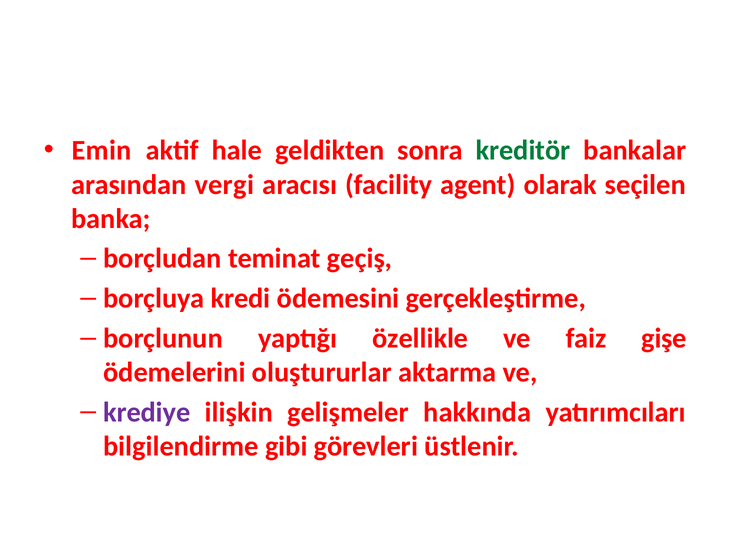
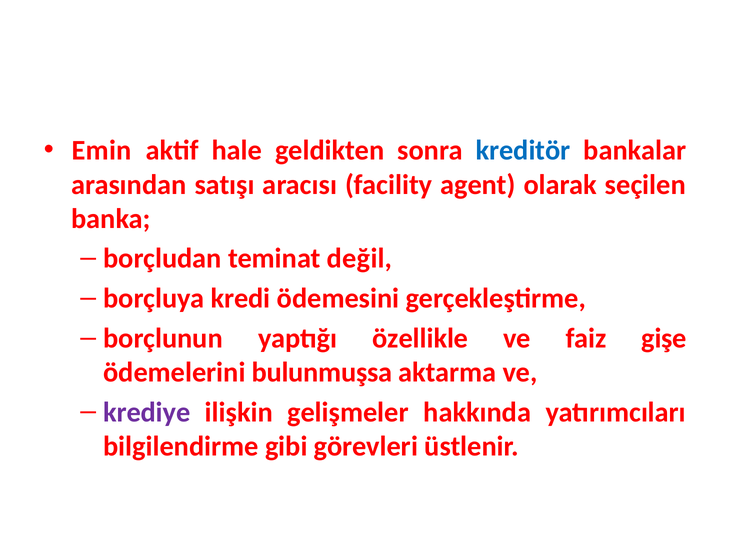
kreditör colour: green -> blue (523, 150)
vergi: vergi -> satışı (225, 185)
geçiş: geçiş -> değil (360, 258)
oluştururlar: oluştururlar -> bulunmuşsa (322, 372)
